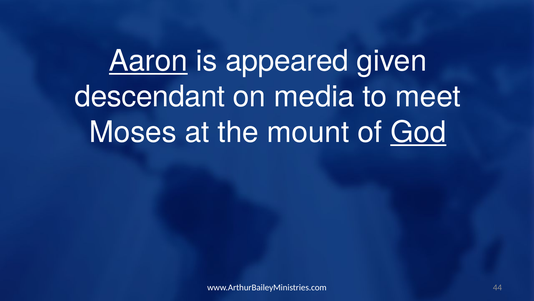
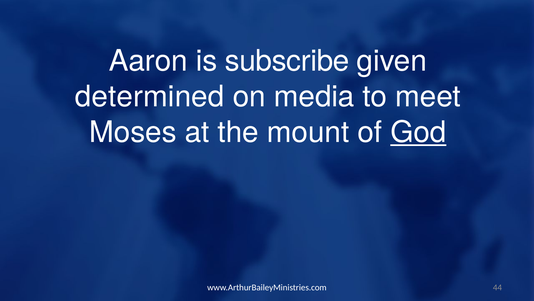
Aaron underline: present -> none (148, 61)
appeared: appeared -> subscribe (287, 61)
descendant: descendant -> determined (150, 96)
